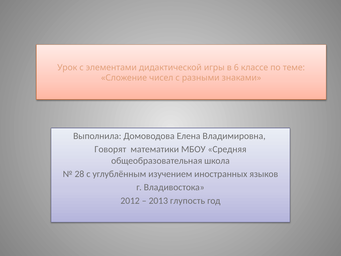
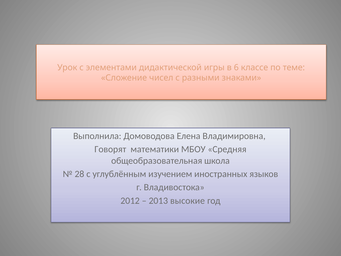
глупость: глупость -> высокие (188, 200)
